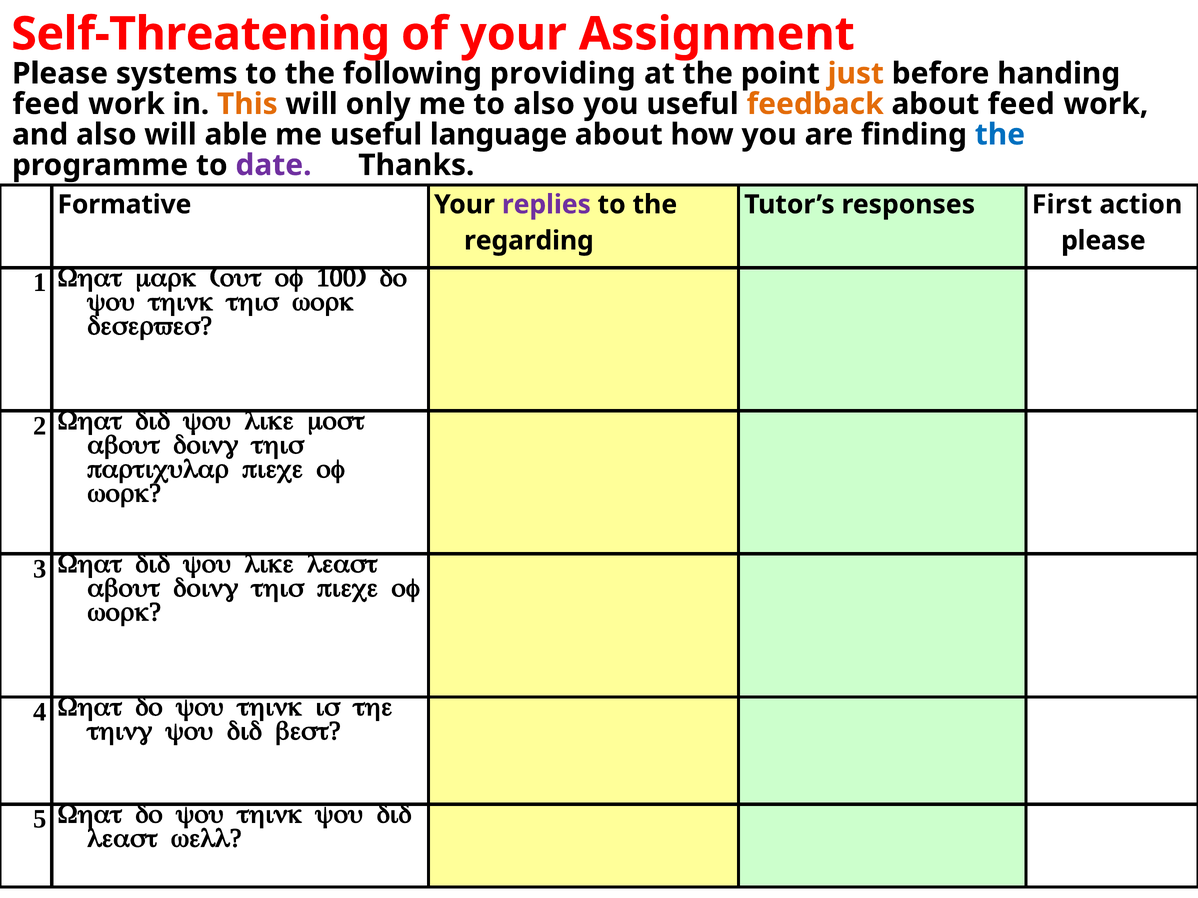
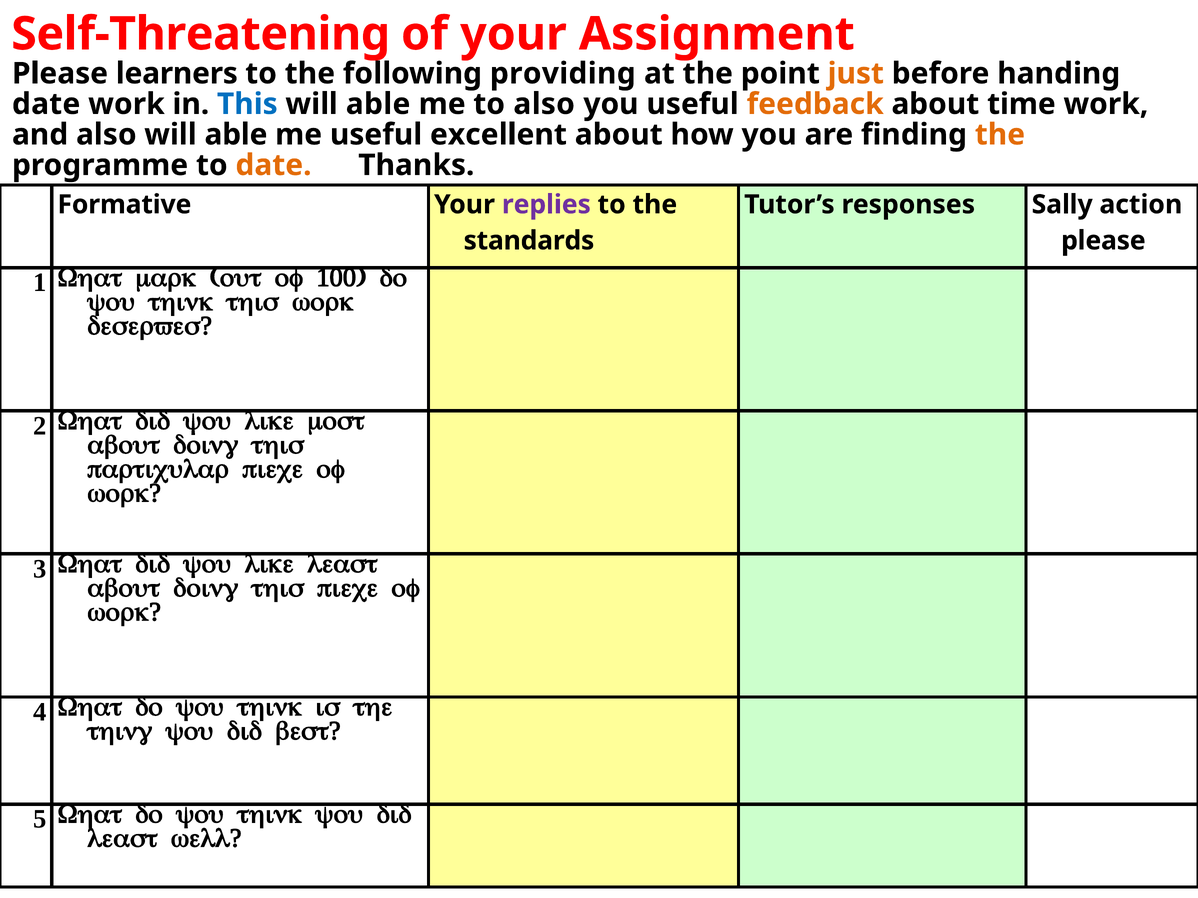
systems: systems -> learners (177, 74)
feed: feed -> date (46, 104)
This colour: orange -> blue (247, 104)
only: only -> able (378, 104)
about feed: feed -> time (1021, 104)
language: language -> excellent (498, 135)
the colour: blue -> orange (1000, 135)
date colour: purple -> orange (274, 165)
First: First -> Sally (1062, 205)
regarding: regarding -> standards (529, 241)
